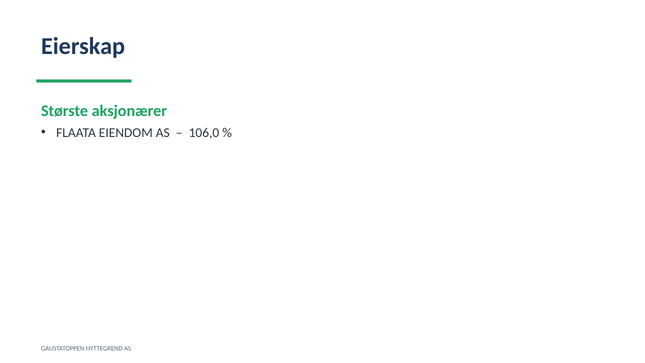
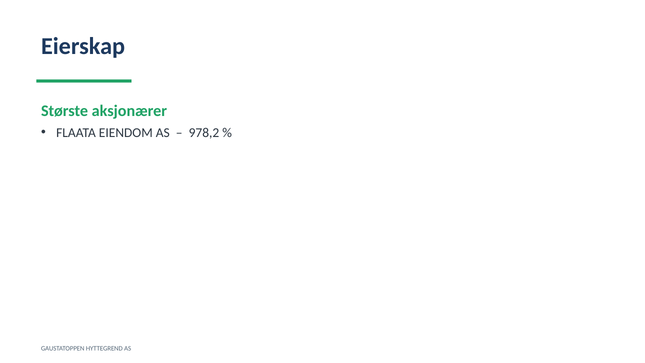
106,0: 106,0 -> 978,2 (204, 133)
